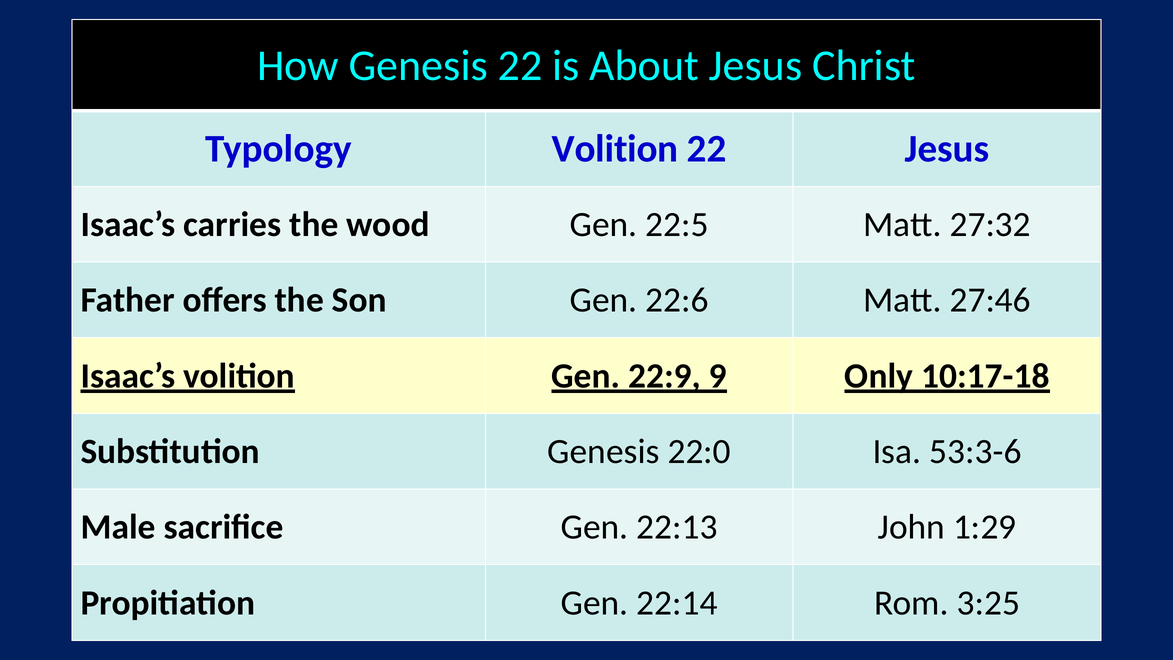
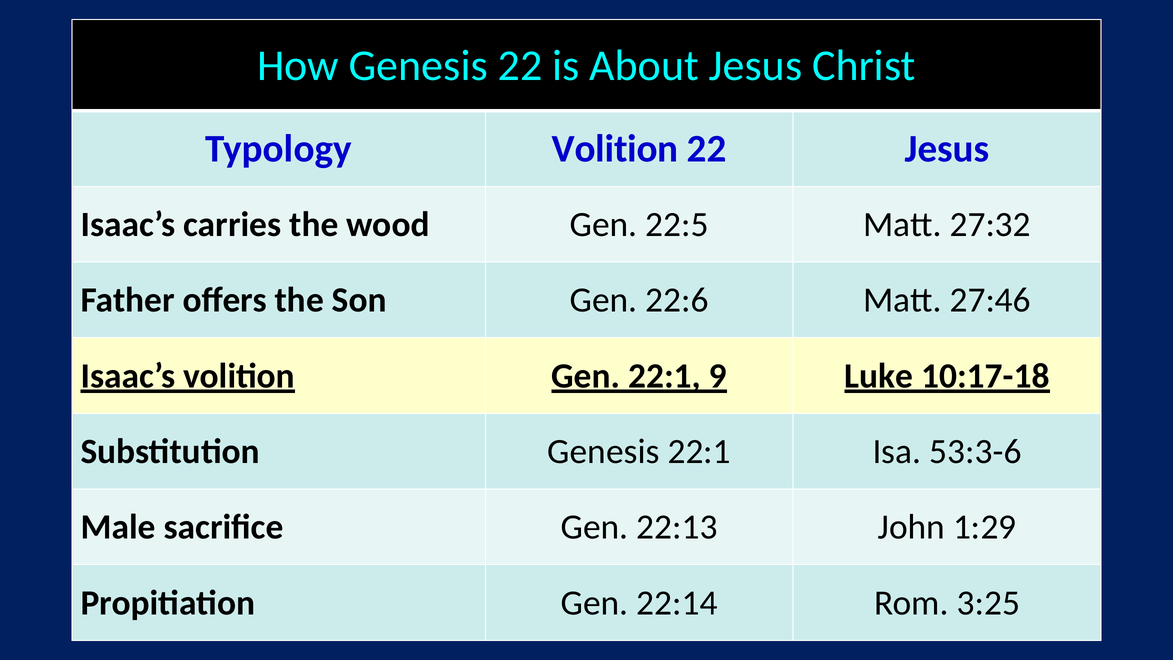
Gen 22:9: 22:9 -> 22:1 (665, 376)
Only: Only -> Luke (879, 376)
Genesis 22:0: 22:0 -> 22:1 (699, 451)
